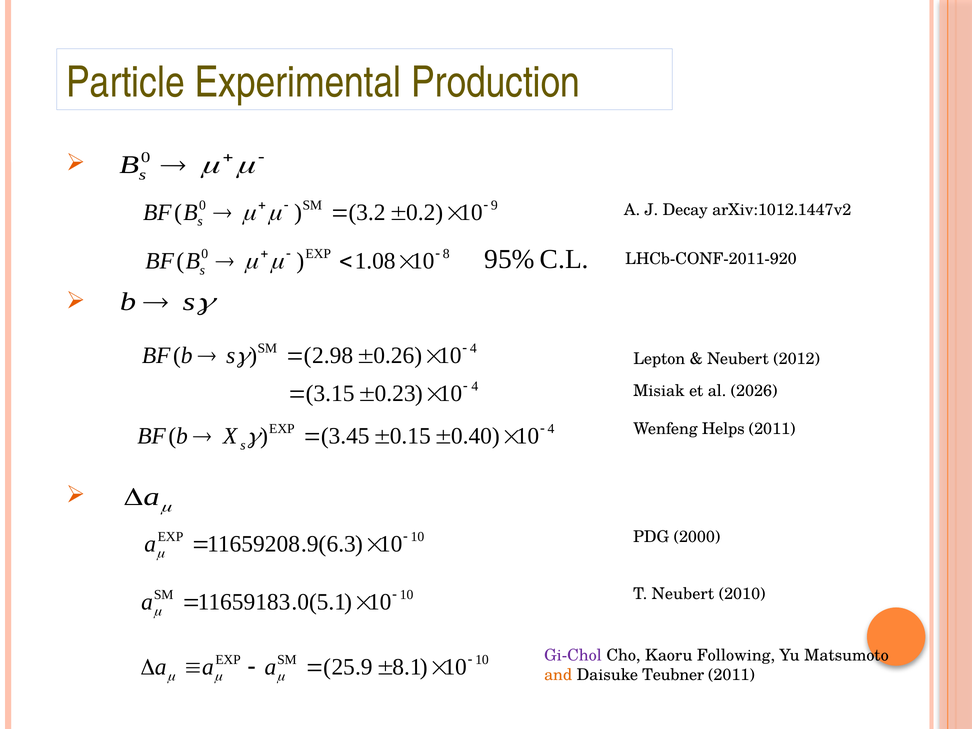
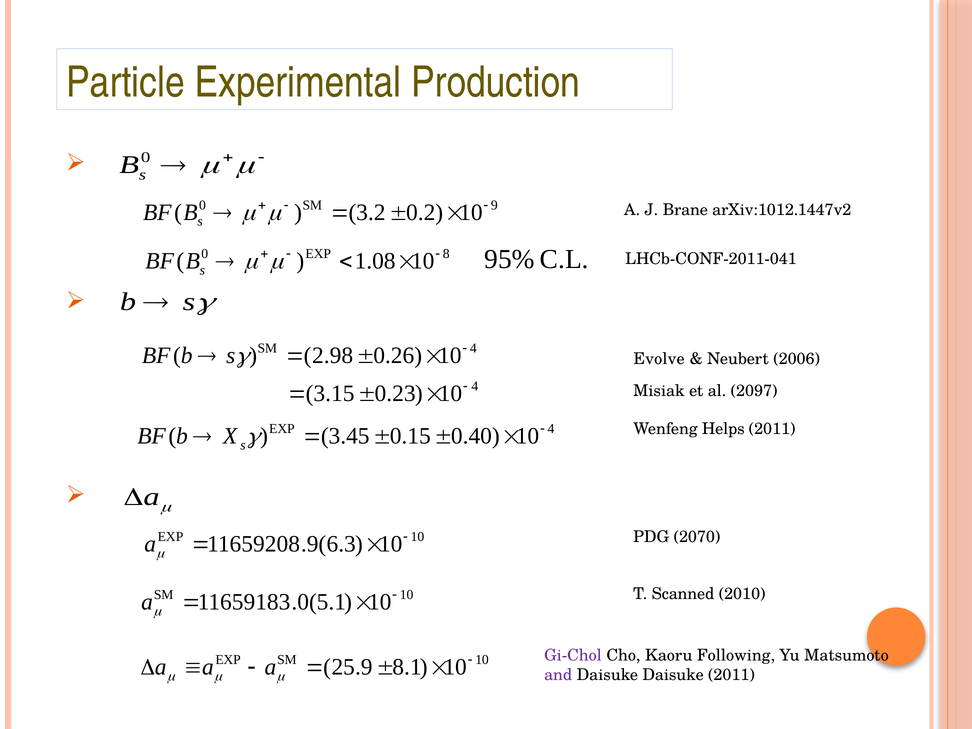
Decay: Decay -> Brane (685, 210)
LHCb-CONF-2011-920: LHCb-CONF-2011-920 -> LHCb-CONF-2011-041 (711, 259)
Lepton: Lepton -> Evolve (659, 359)
2012: 2012 -> 2006 (797, 359)
2026: 2026 -> 2097 (754, 391)
2000: 2000 -> 2070 (697, 537)
T Neubert: Neubert -> Scanned (683, 594)
and colour: orange -> purple (558, 675)
Daisuke Teubner: Teubner -> Daisuke (673, 675)
